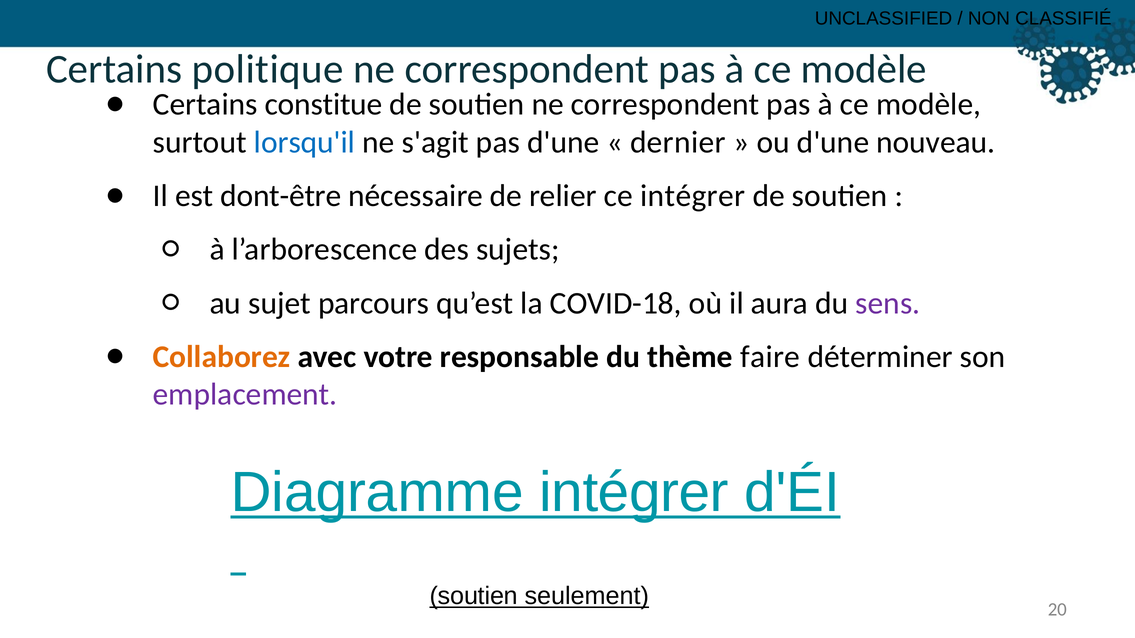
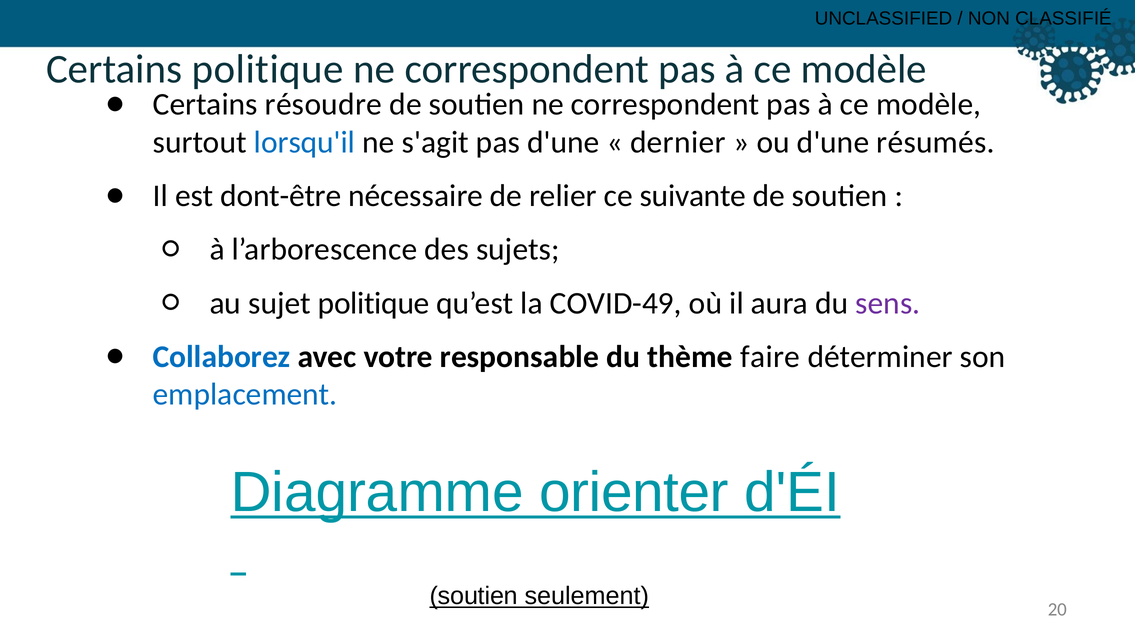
constitue: constitue -> résoudre (323, 105)
nouveau: nouveau -> résumés (936, 143)
ce intégrer: intégrer -> suivante (693, 196)
sujet parcours: parcours -> politique (374, 303)
COVID-18: COVID-18 -> COVID-49 (616, 303)
Collaborez colour: orange -> blue (222, 357)
emplacement colour: purple -> blue (245, 395)
Diagramme intégrer: intégrer -> orienter (634, 493)
